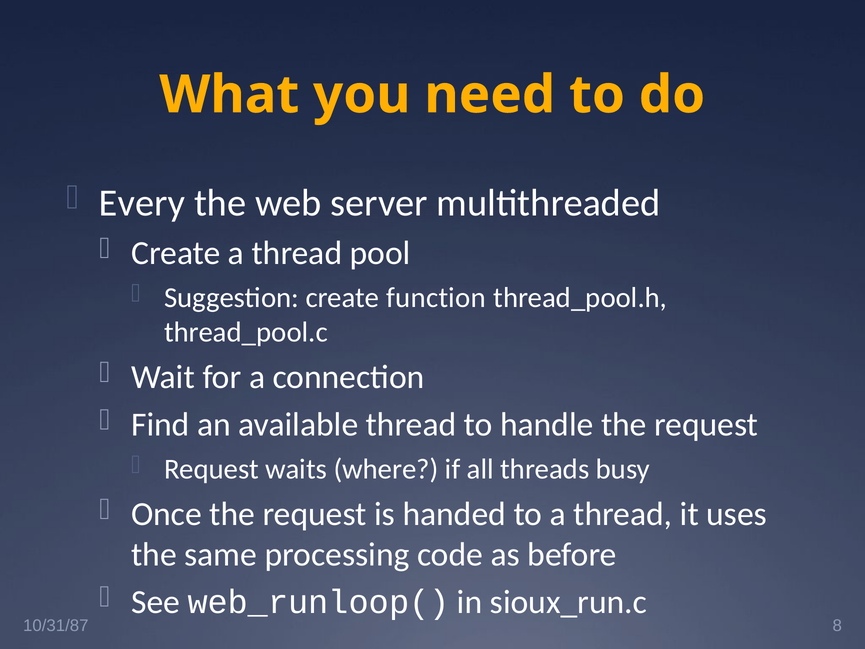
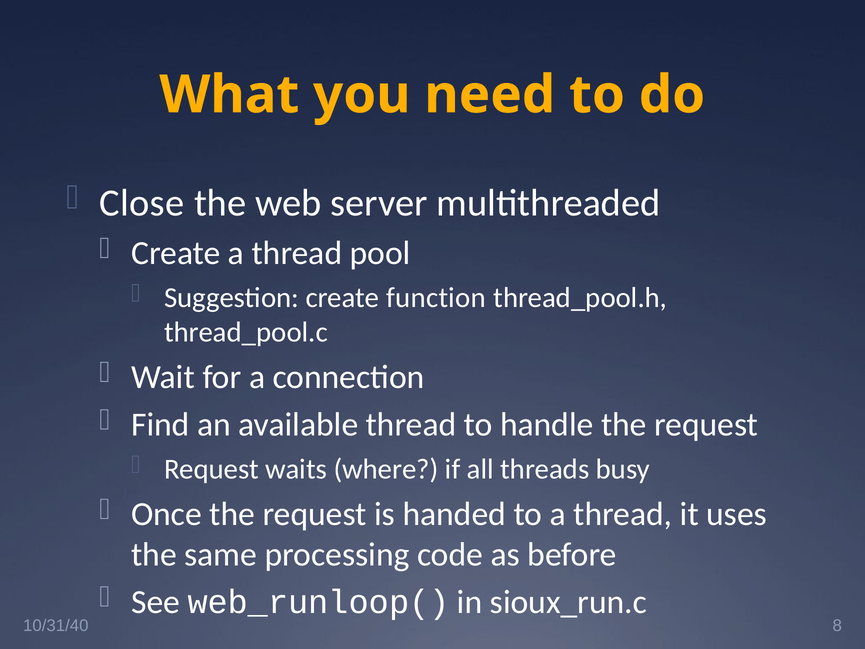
Every: Every -> Close (142, 203)
10/31/87: 10/31/87 -> 10/31/40 (56, 625)
